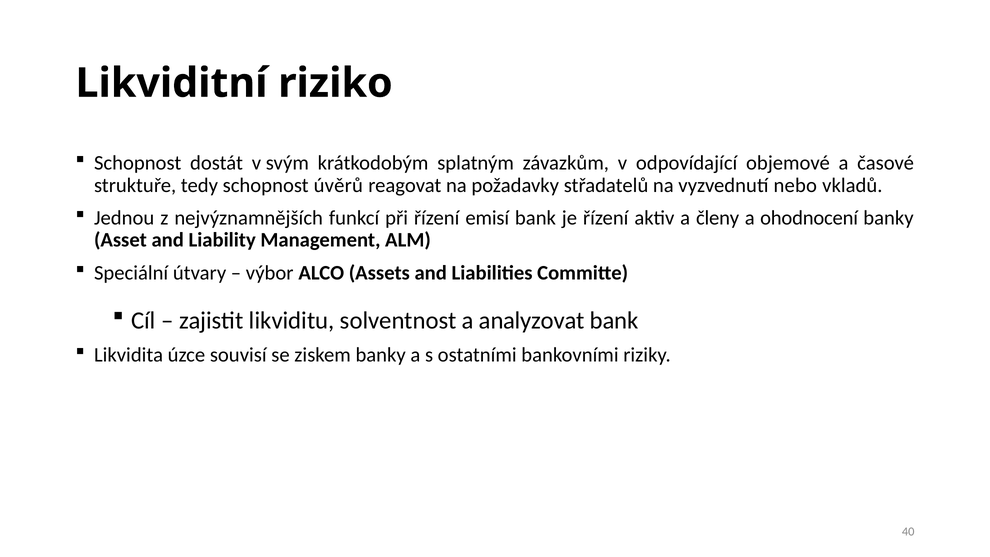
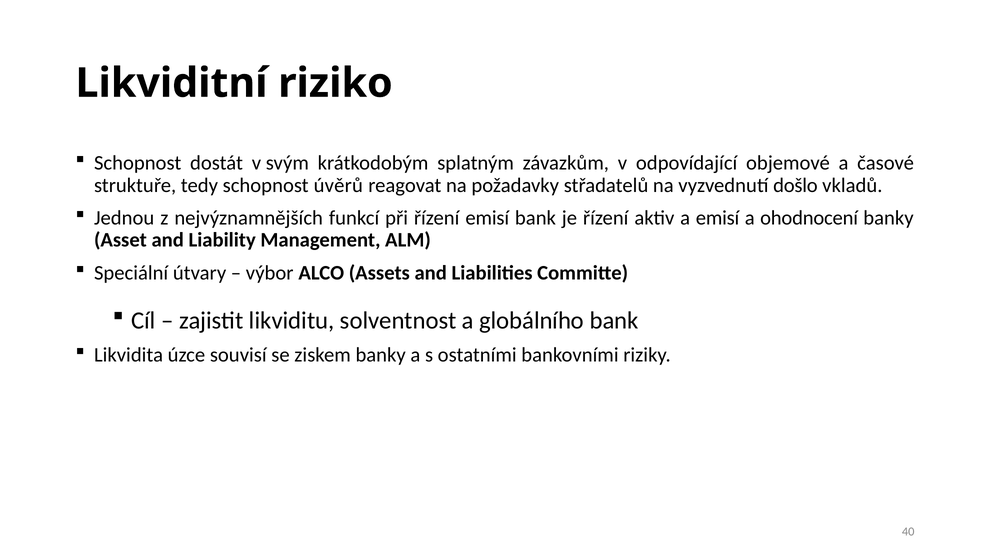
nebo: nebo -> došlo (795, 185)
a členy: členy -> emisí (718, 218)
analyzovat: analyzovat -> globálního (532, 321)
